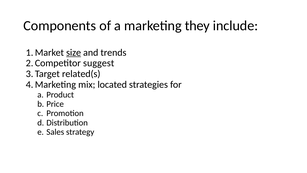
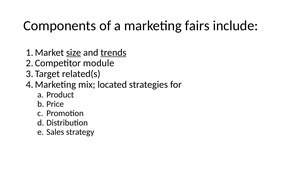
they: they -> fairs (197, 26)
trends underline: none -> present (113, 52)
suggest: suggest -> module (99, 63)
